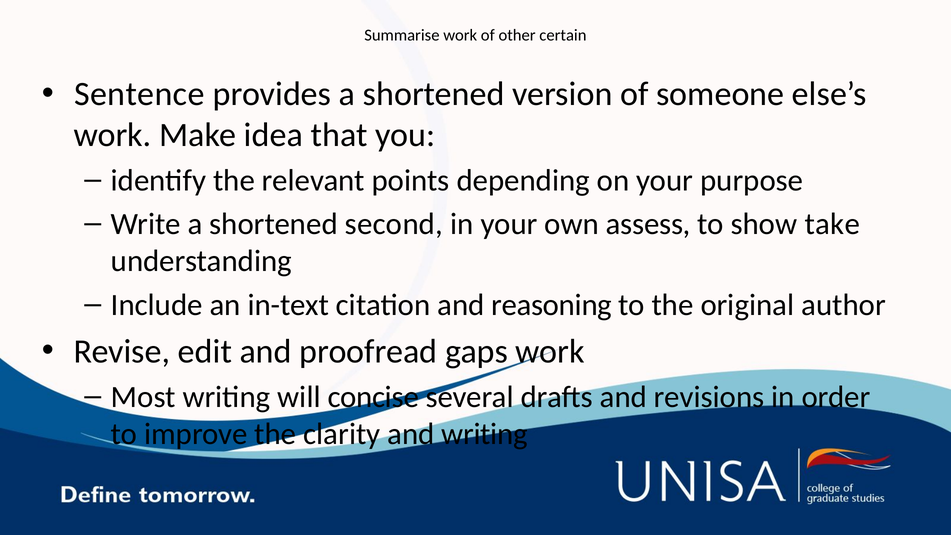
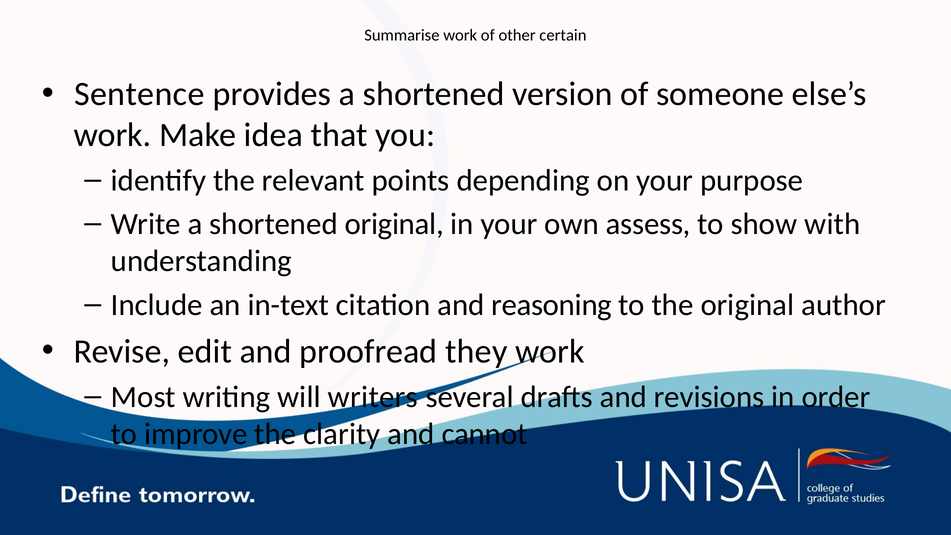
shortened second: second -> original (394, 224)
take: take -> with (832, 224)
gaps: gaps -> they (476, 352)
concise: concise -> writers (373, 397)
and writing: writing -> cannot (484, 434)
